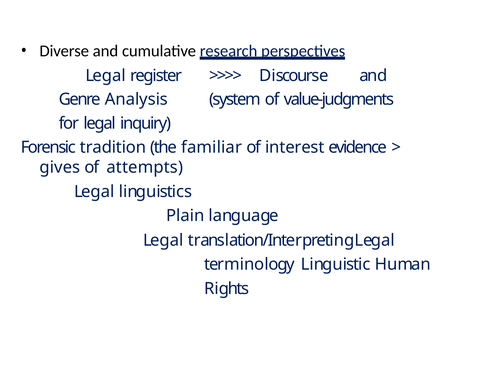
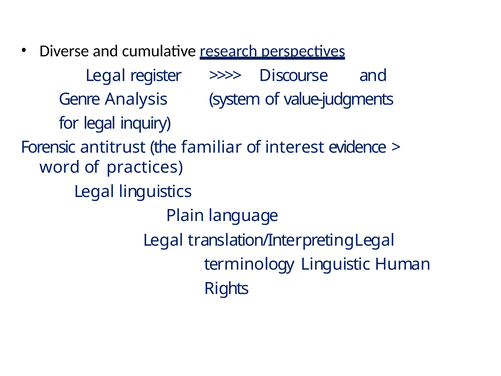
tradition: tradition -> antitrust (113, 147)
gives: gives -> word (60, 167)
attempts: attempts -> practices (145, 167)
